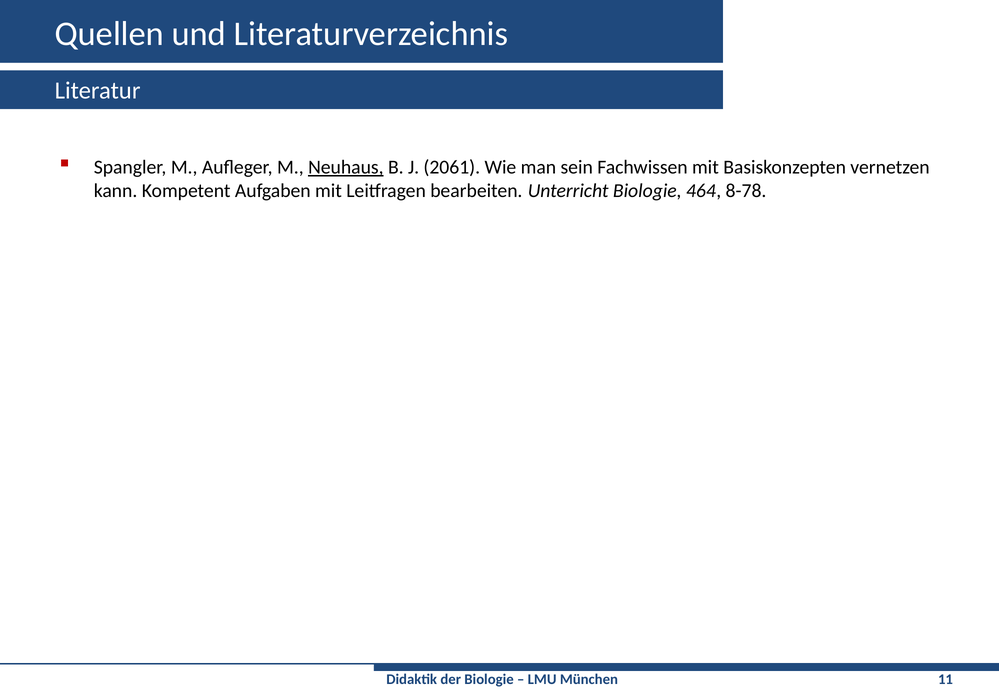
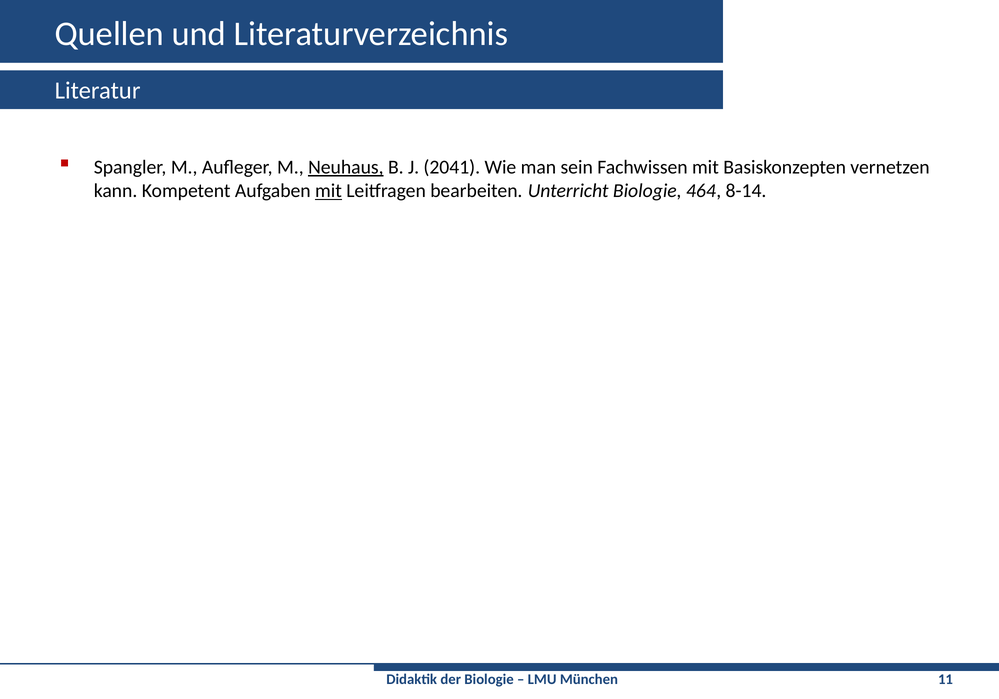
2061: 2061 -> 2041 (452, 167)
mit underline: none -> present (328, 191)
8-78: 8-78 -> 8-14 (746, 191)
